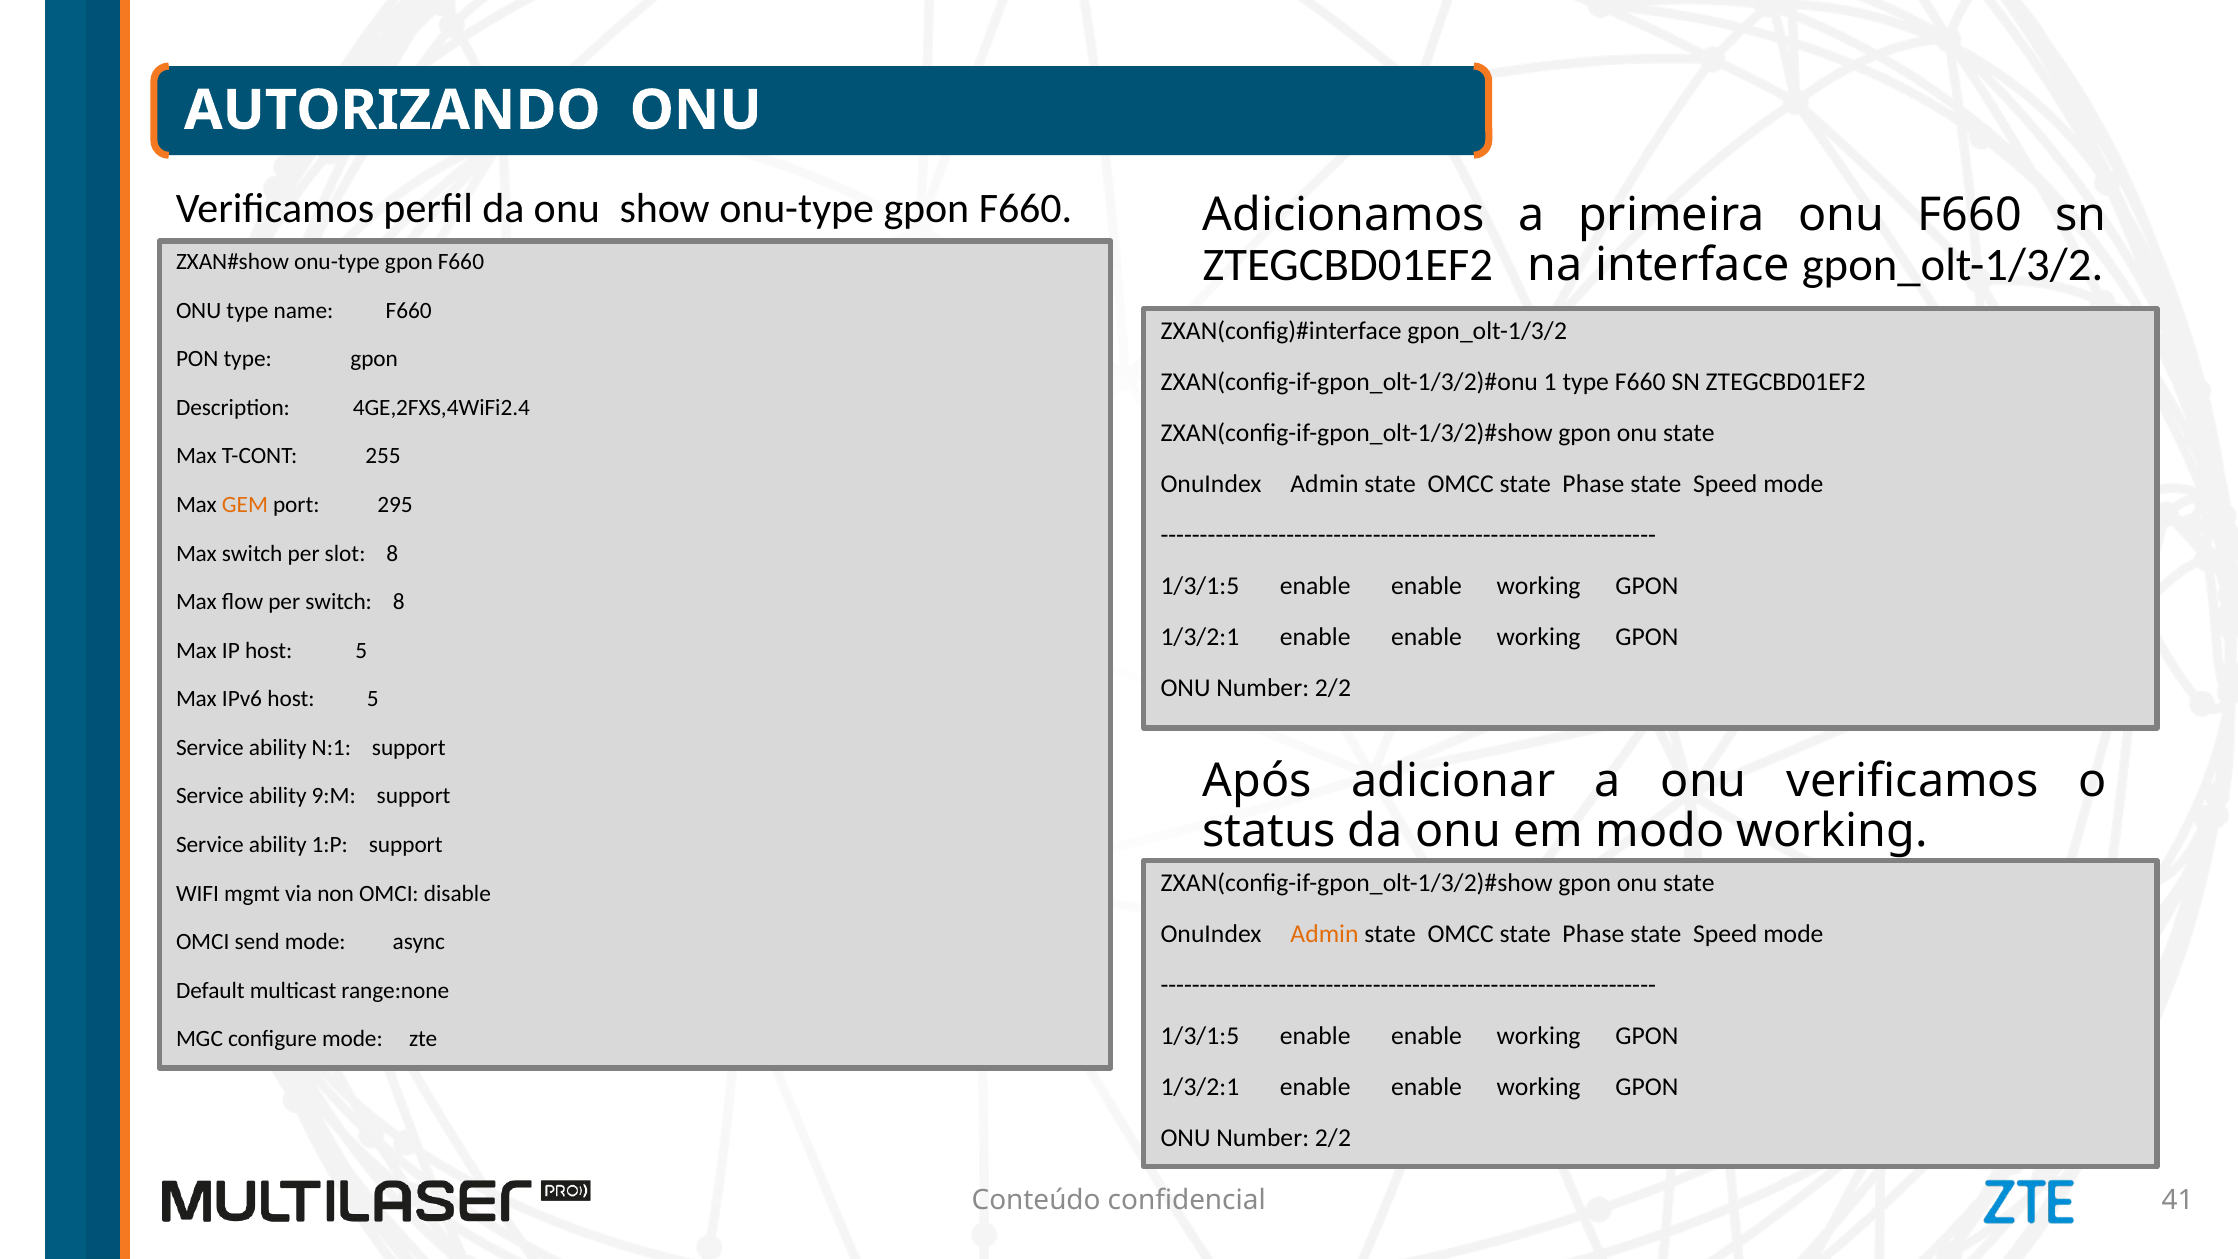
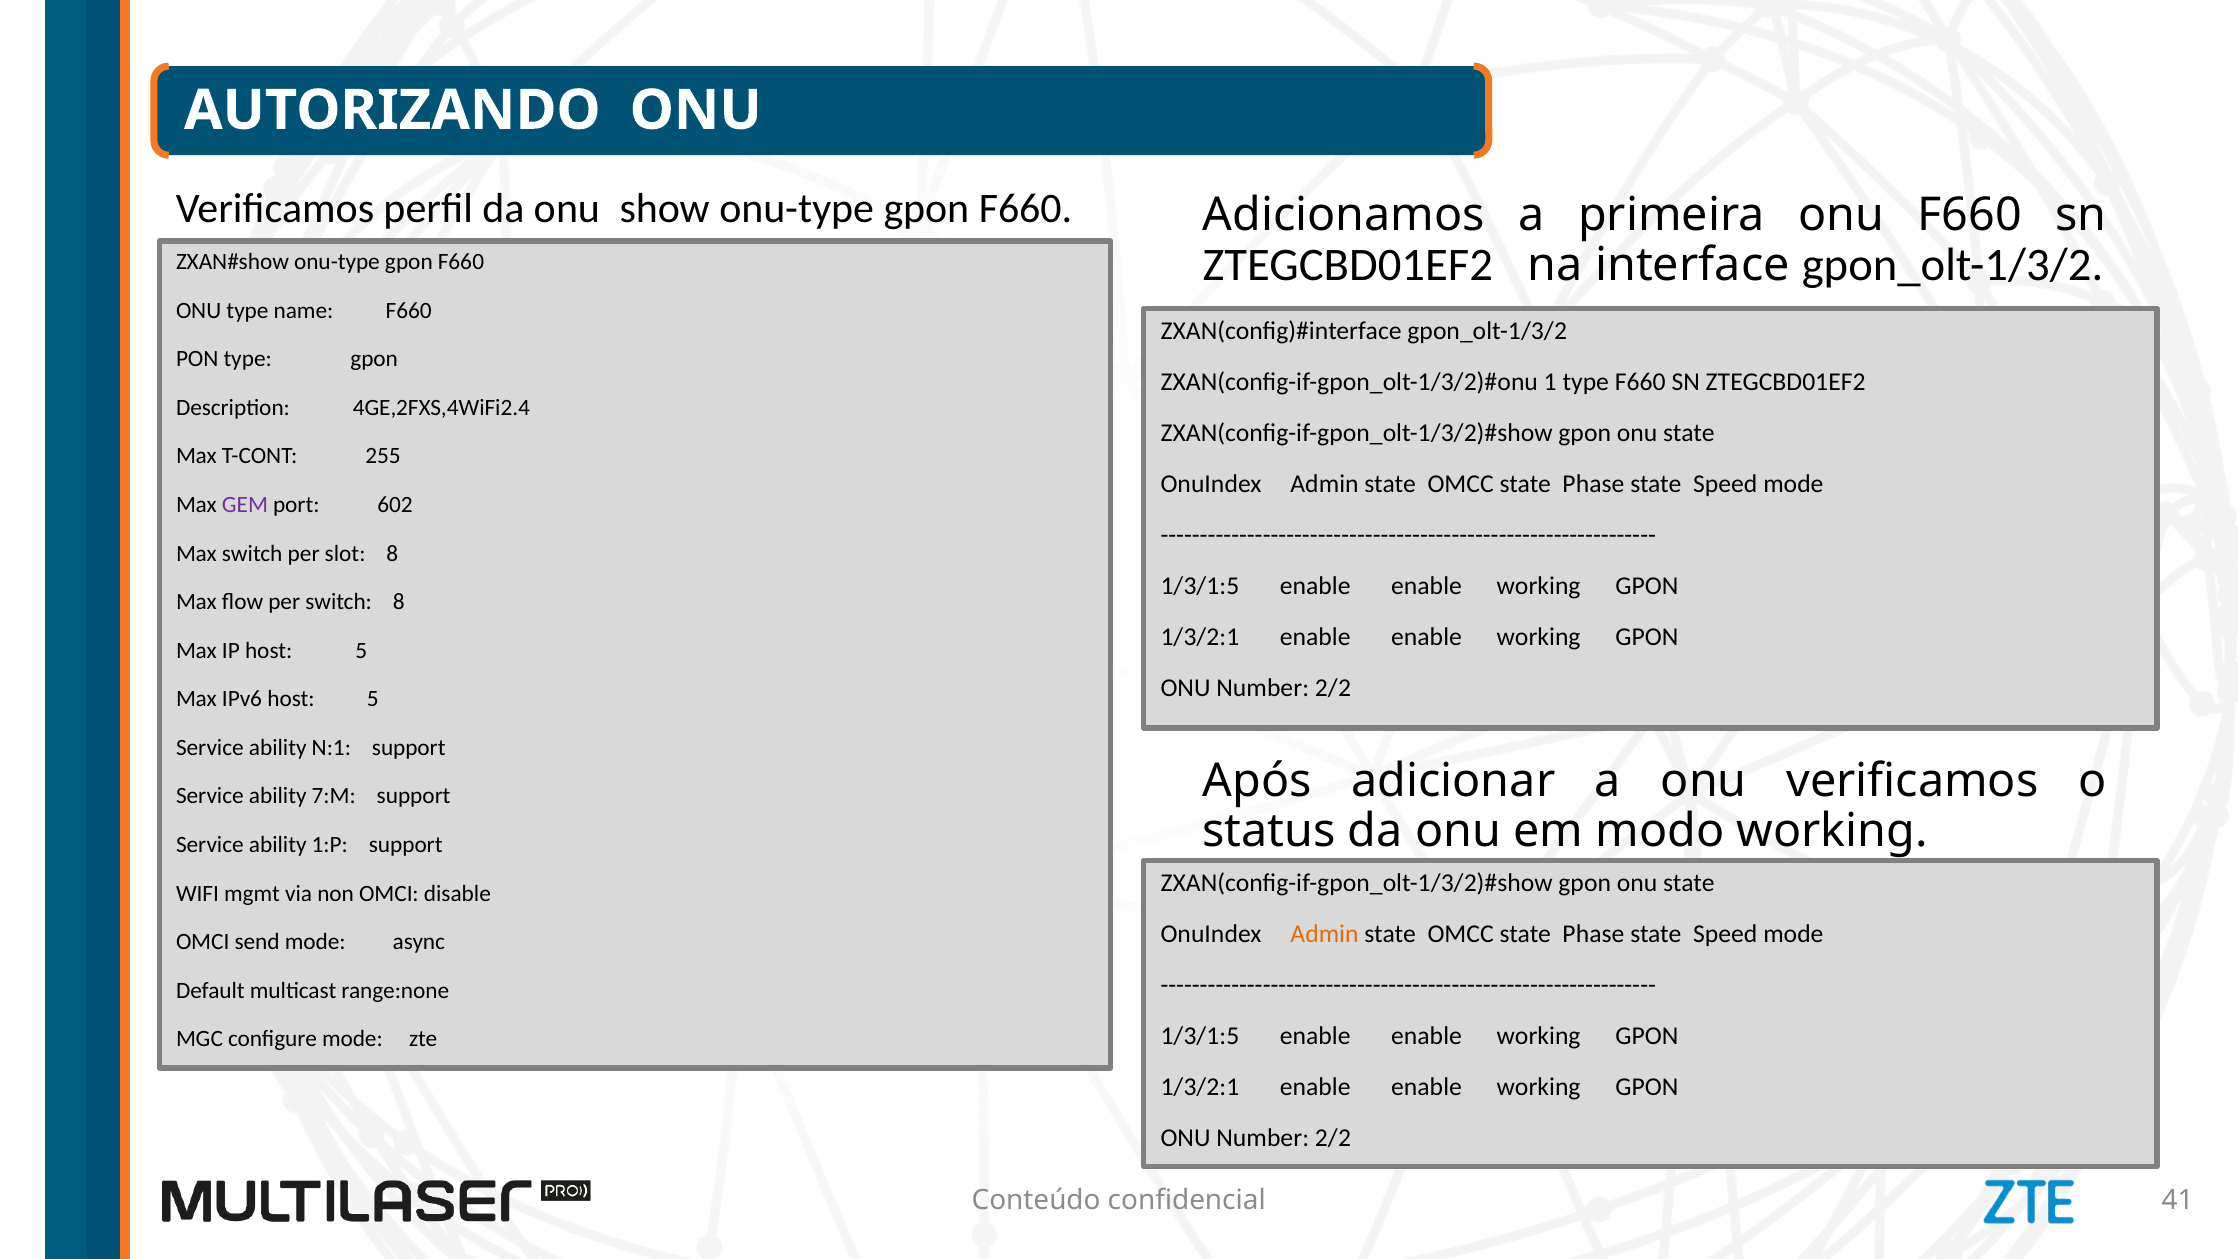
GEM colour: orange -> purple (245, 505)
295: 295 -> 602 (395, 505)
9:M: 9:M -> 7:M (334, 796)
